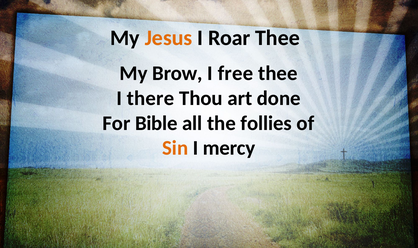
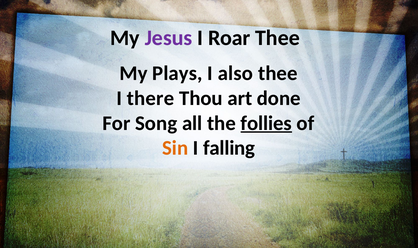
Jesus colour: orange -> purple (169, 38)
Brow: Brow -> Plays (177, 73)
free: free -> also (235, 73)
Bible: Bible -> Song (156, 123)
follies underline: none -> present (266, 123)
mercy: mercy -> falling (229, 148)
